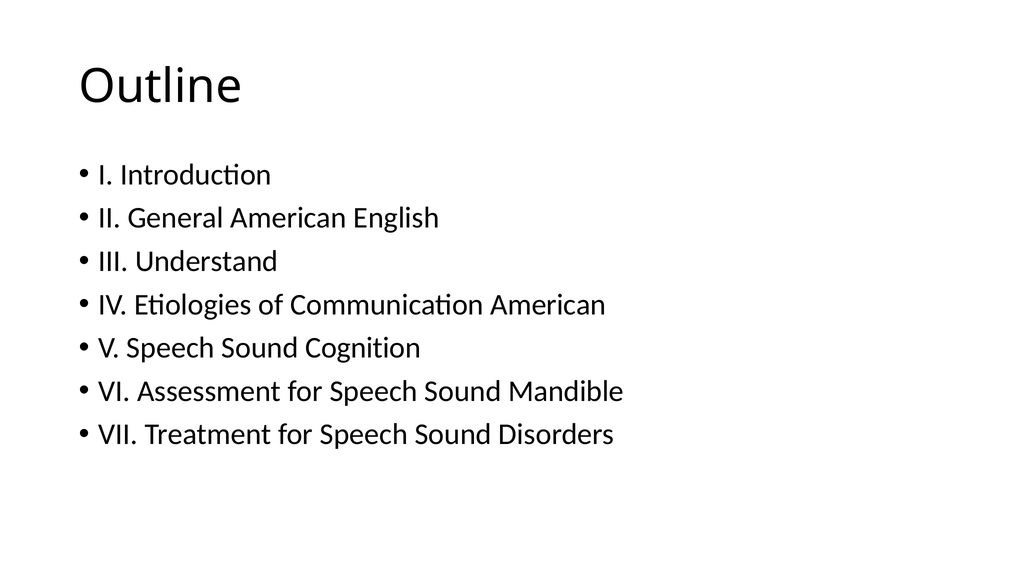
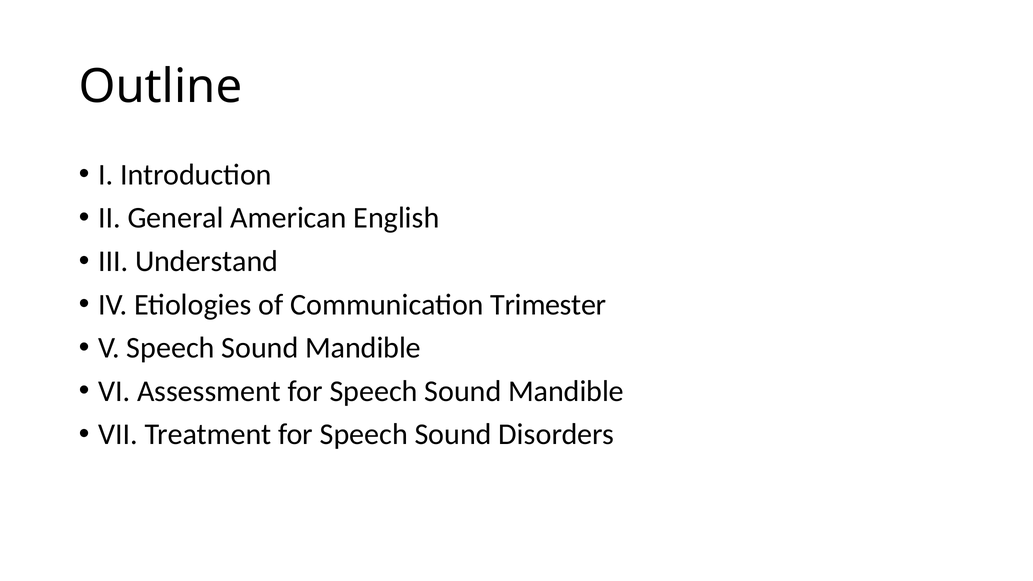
Communication American: American -> Trimester (548, 305)
V Speech Sound Cognition: Cognition -> Mandible (363, 348)
